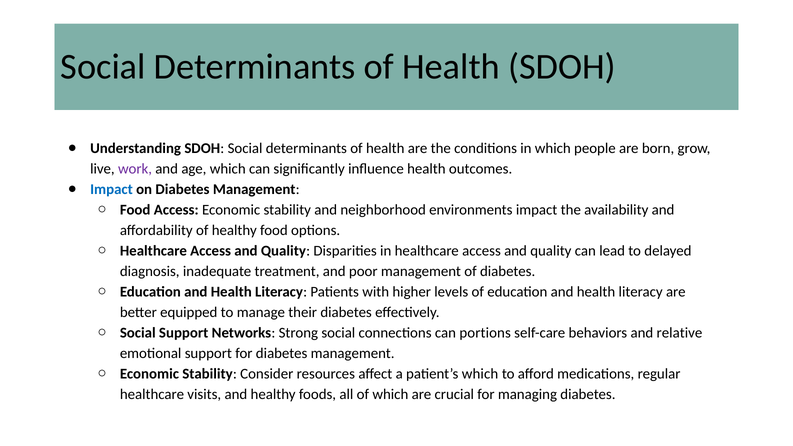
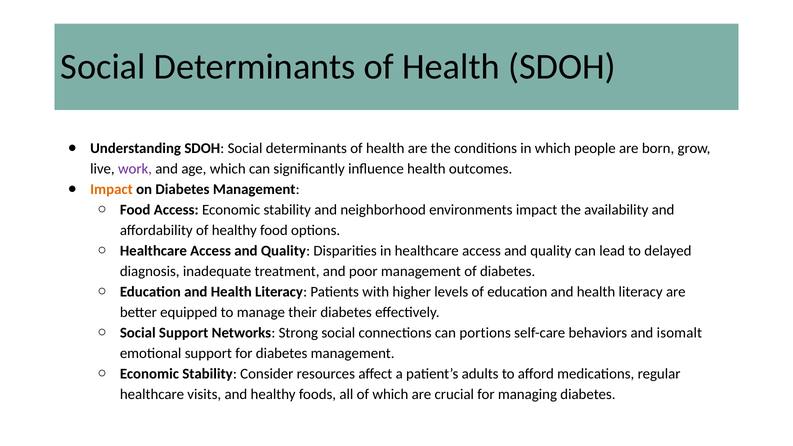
Impact colour: blue -> orange (111, 189)
relative: relative -> isomalt (679, 333)
patient’s which: which -> adults (480, 374)
